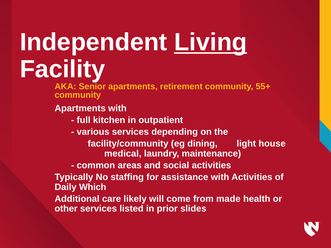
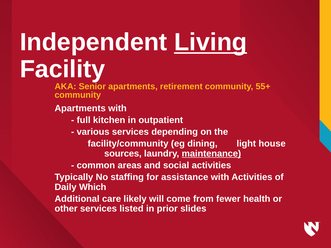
medical: medical -> sources (123, 154)
maintenance underline: none -> present (211, 154)
made: made -> fewer (228, 199)
